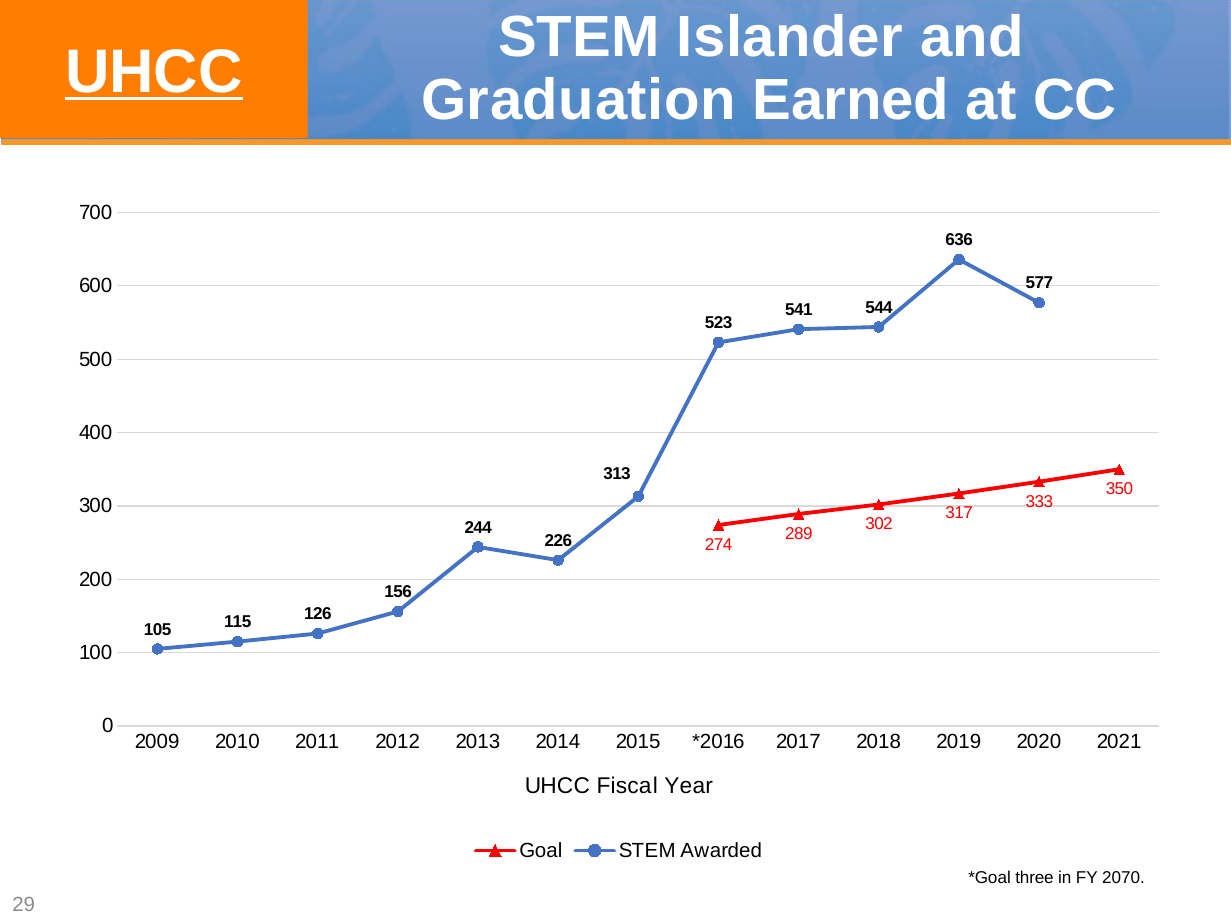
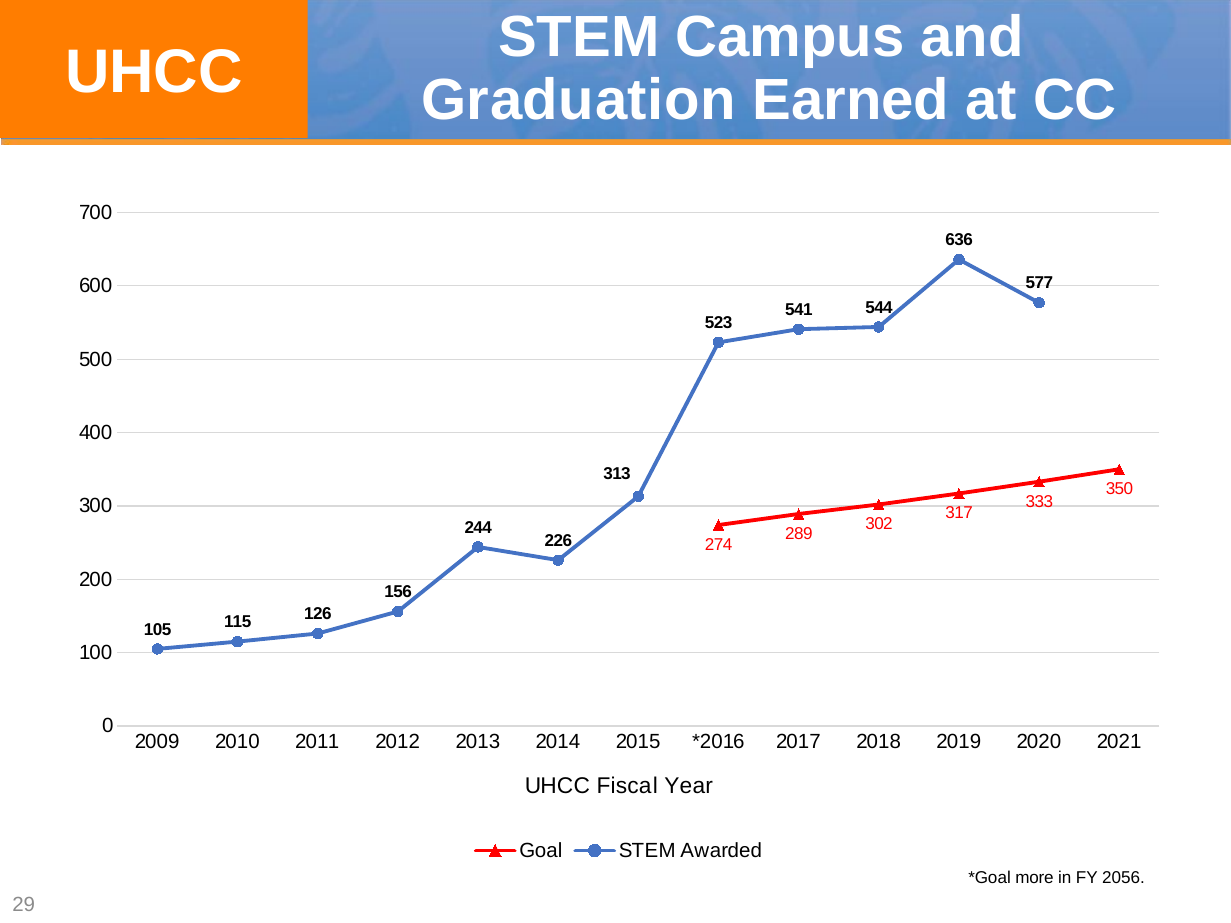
Islander: Islander -> Campus (790, 37)
UHCC underline: present -> none (154, 72)
three: three -> more (1035, 878)
2070: 2070 -> 2056 (1124, 878)
